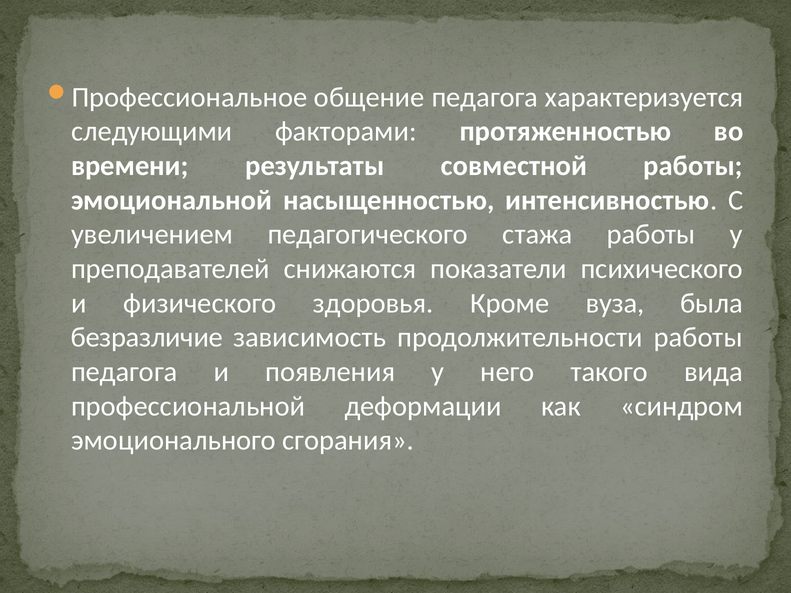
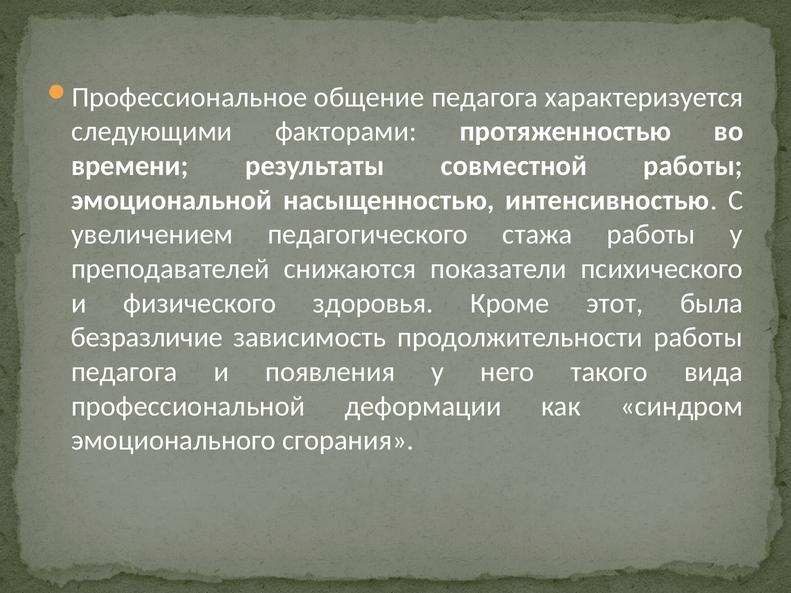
вуза: вуза -> этот (615, 303)
